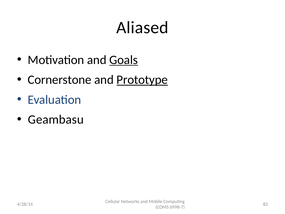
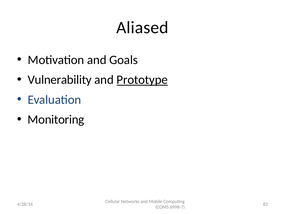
Goals underline: present -> none (124, 60)
Cornerstone: Cornerstone -> Vulnerability (60, 80)
Geambasu: Geambasu -> Monitoring (56, 119)
